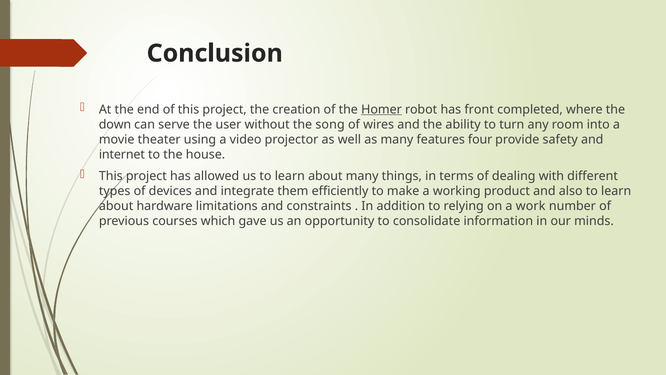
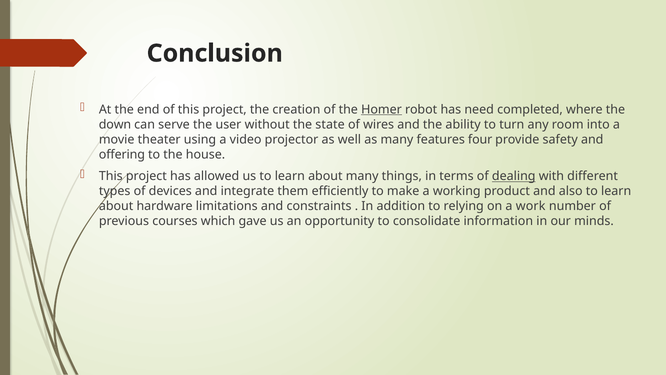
front: front -> need (479, 109)
song: song -> state (330, 124)
internet: internet -> offering (122, 154)
dealing underline: none -> present (514, 176)
